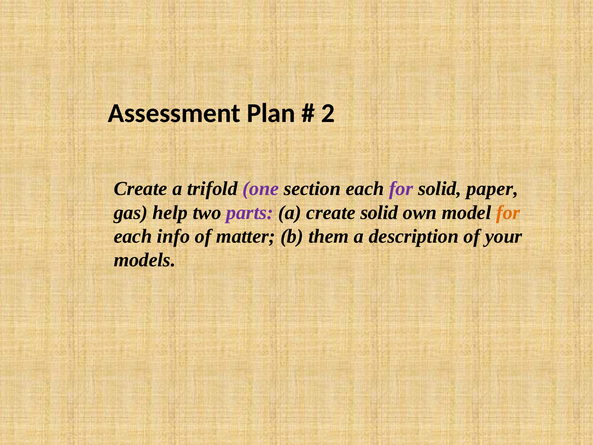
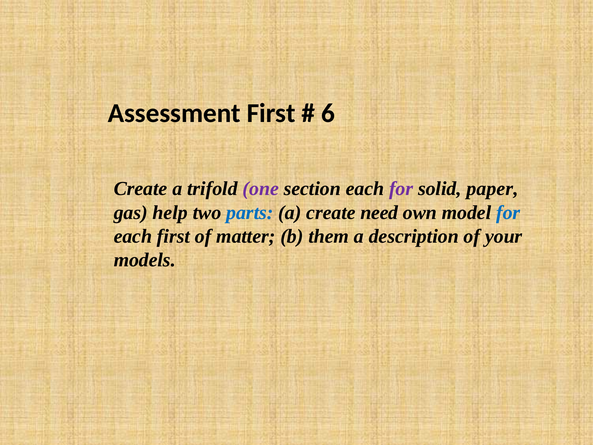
Assessment Plan: Plan -> First (271, 113)
2: 2 -> 6 (328, 113)
parts colour: purple -> blue (250, 212)
create solid: solid -> need (379, 212)
for colour: orange -> blue (508, 212)
each info: info -> first (173, 236)
